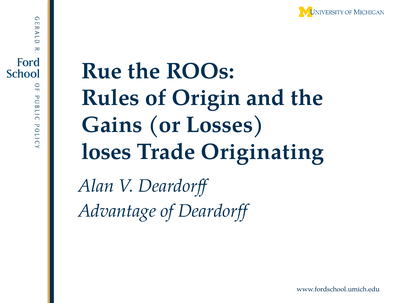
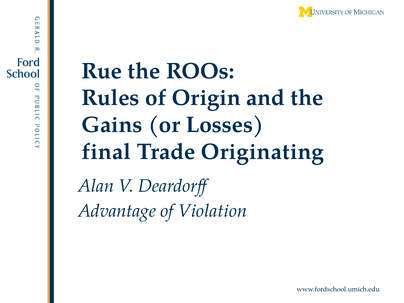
loses: loses -> final (106, 152)
of Deardorff: Deardorff -> Violation (213, 211)
